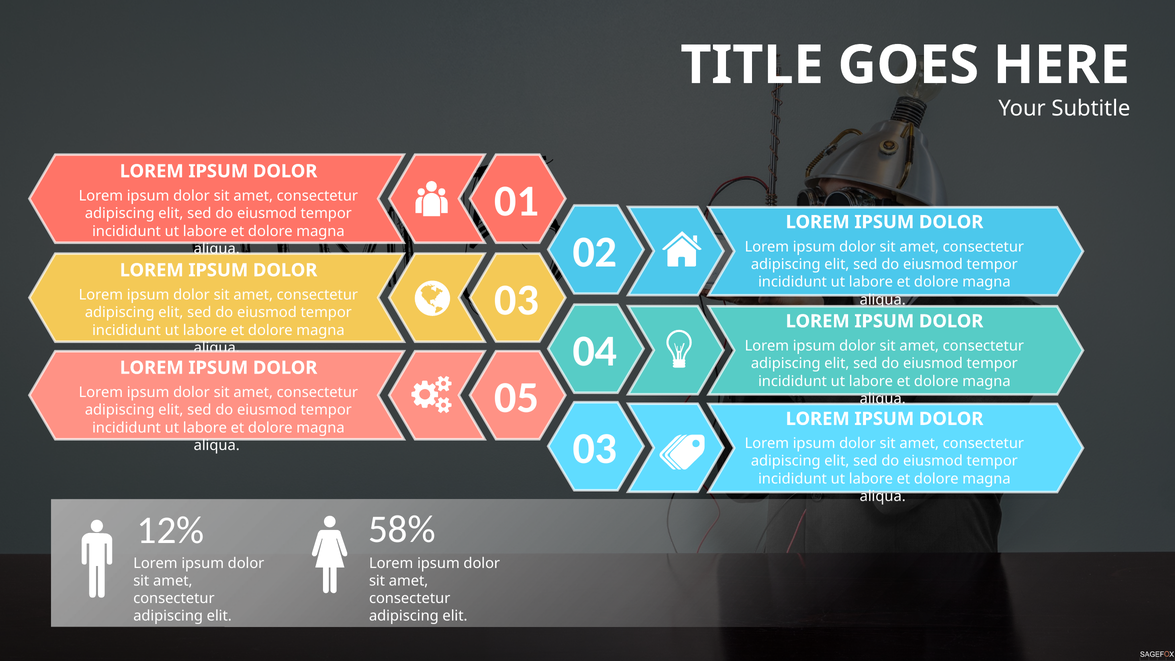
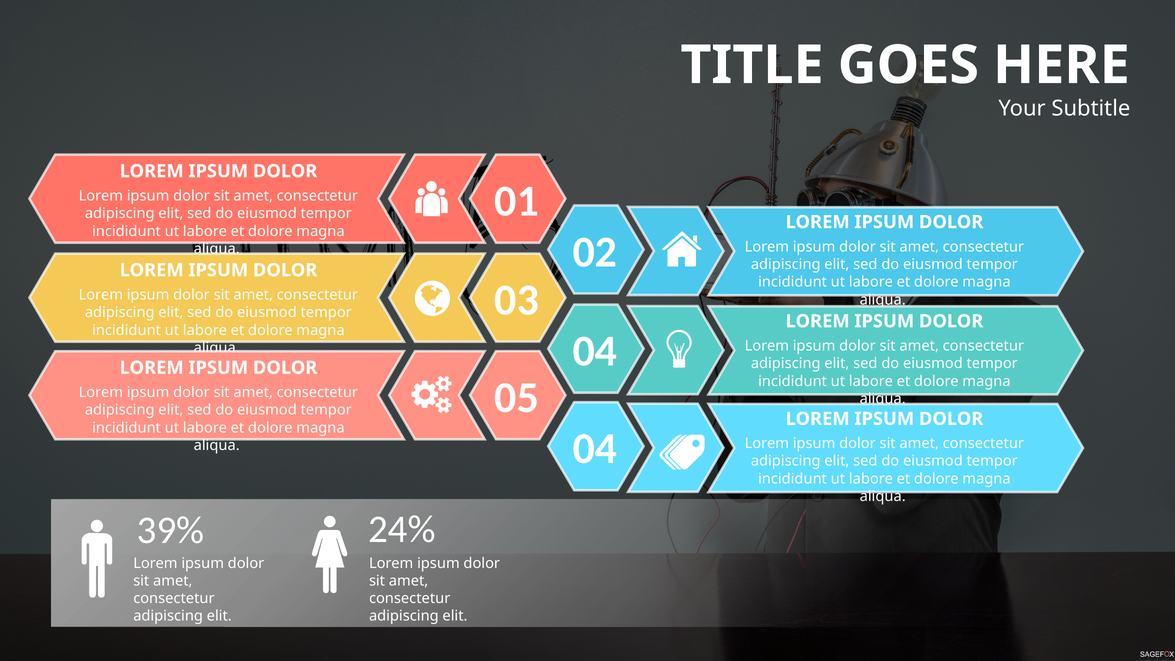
03: 03 -> 04 (595, 449)
58%: 58% -> 24% (402, 529)
12%: 12% -> 39% (171, 530)
